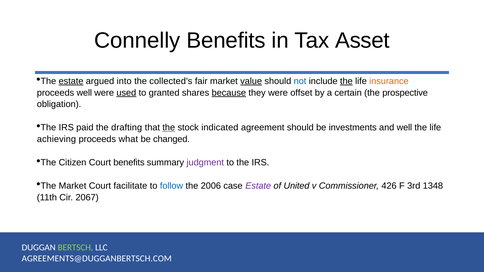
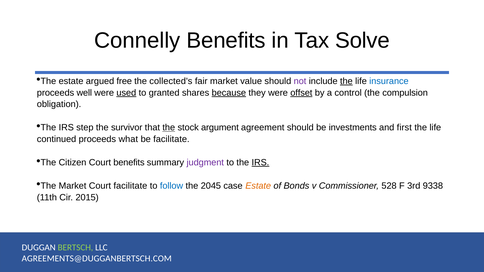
Asset: Asset -> Solve (362, 41)
estate underline: present -> none (71, 81)
into: into -> free (124, 81)
value underline: present -> none (251, 81)
not colour: blue -> purple (300, 81)
insurance colour: orange -> blue (389, 81)
offset underline: none -> present (301, 93)
certain: certain -> control (348, 93)
prospective: prospective -> compulsion (405, 93)
paid: paid -> step (85, 128)
drafting: drafting -> survivor (127, 128)
indicated: indicated -> argument (220, 128)
and well: well -> first (404, 128)
achieving: achieving -> continued (57, 139)
be changed: changed -> facilitate (171, 139)
IRS underline: none -> present (260, 163)
2006: 2006 -> 2045 (211, 186)
Estate colour: purple -> orange (258, 186)
United: United -> Bonds (296, 186)
426: 426 -> 528 (389, 186)
1348: 1348 -> 9338 (433, 186)
2067: 2067 -> 2015 (87, 198)
